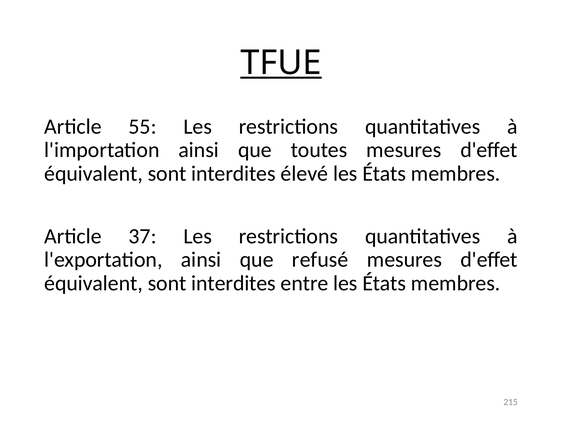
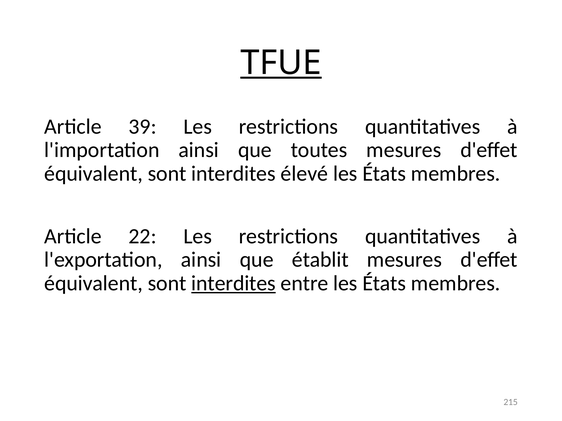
55: 55 -> 39 (143, 127)
37: 37 -> 22 (143, 237)
refusé: refusé -> établit (320, 260)
interdites underline: none -> present (234, 284)
